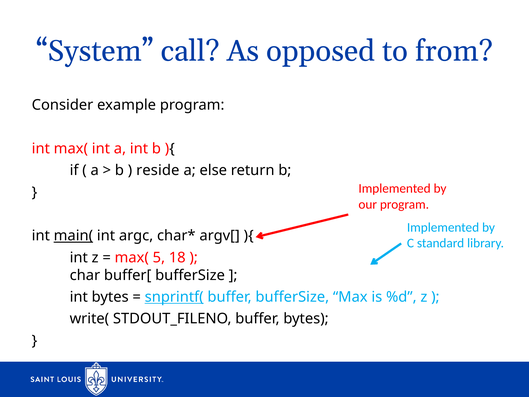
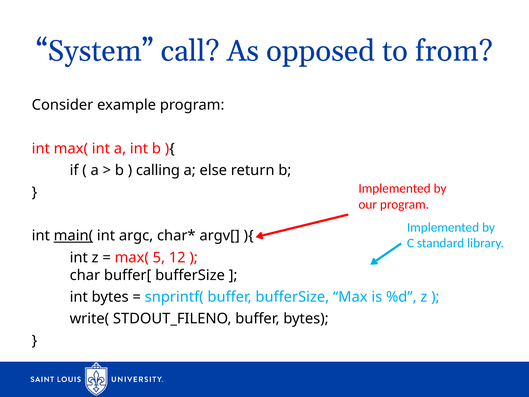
reside: reside -> calling (158, 170)
18: 18 -> 12 (177, 257)
snprintf( underline: present -> none (174, 297)
